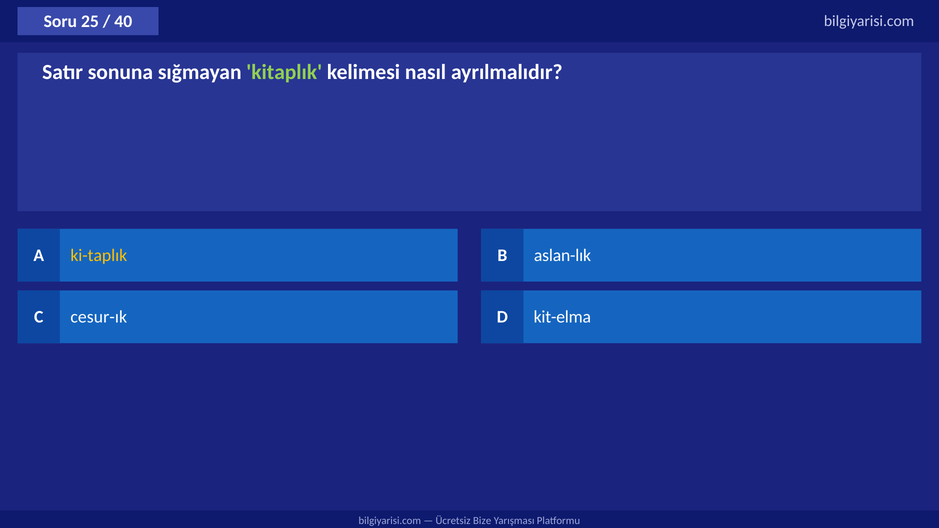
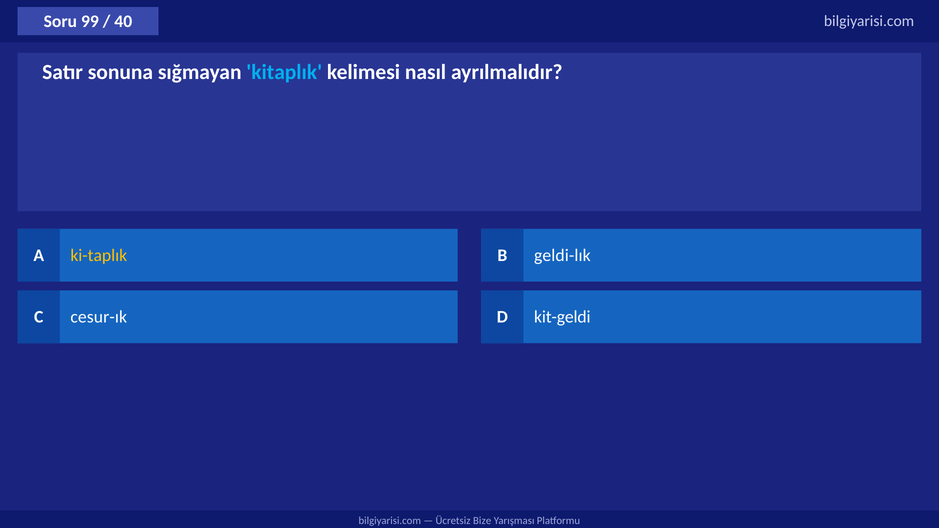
25: 25 -> 99 (90, 21)
kitaplık colour: light green -> light blue (284, 72)
aslan-lık: aslan-lık -> geldi-lık (562, 256)
kit-elma: kit-elma -> kit-geldi (562, 317)
